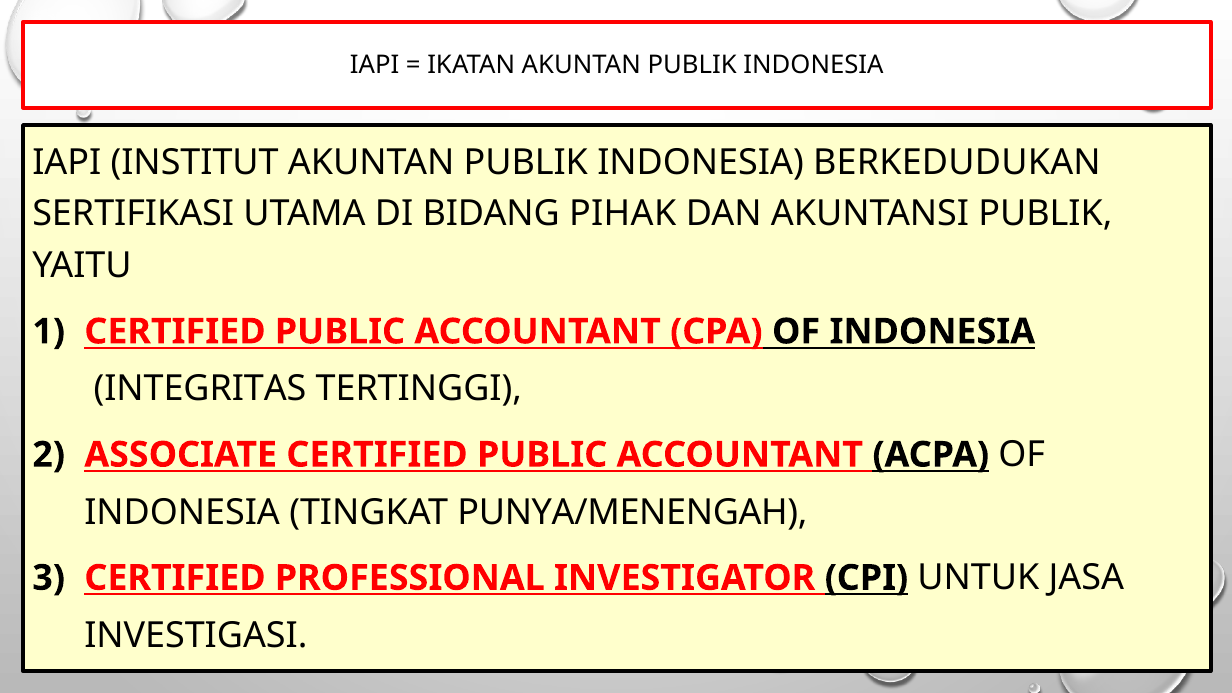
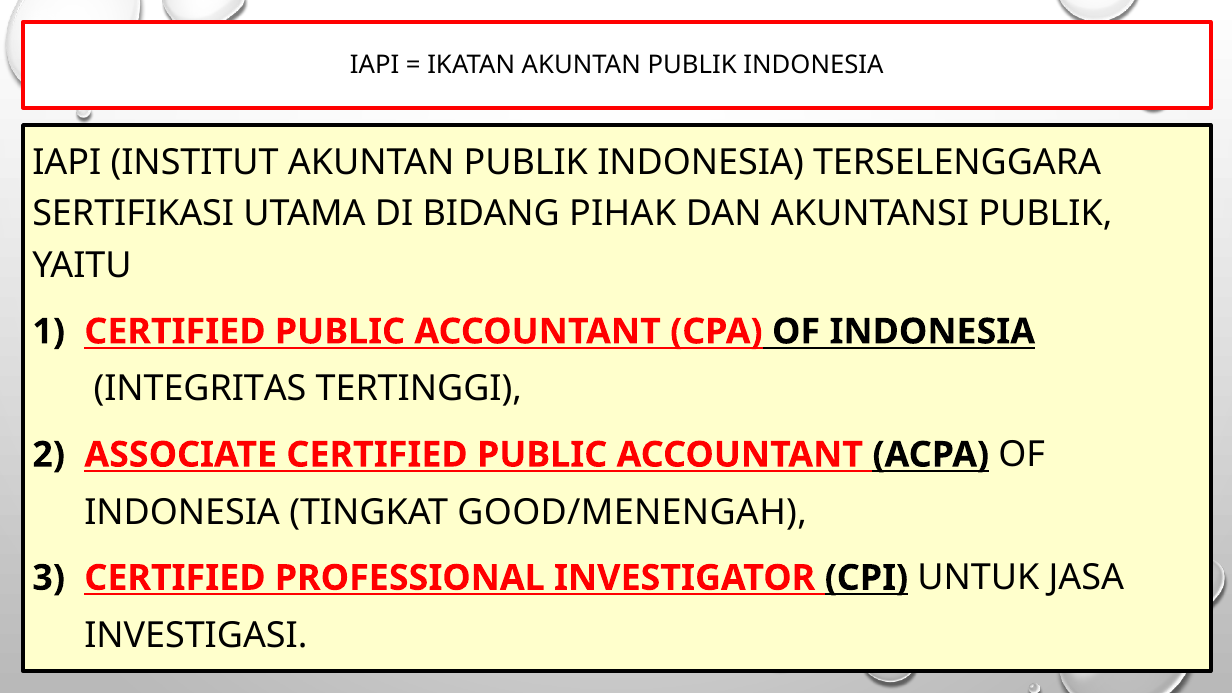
BERKEDUDUKAN: BERKEDUDUKAN -> TERSELENGGARA (957, 162)
PUNYA/MENENGAH: PUNYA/MENENGAH -> GOOD/MENENGAH (632, 512)
